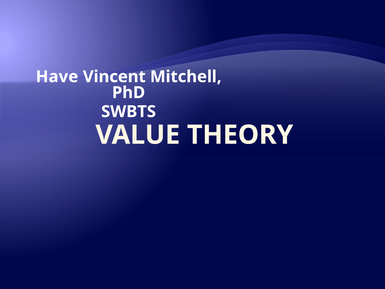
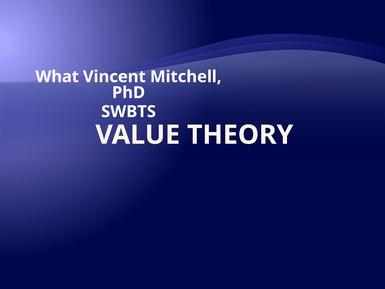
Have: Have -> What (57, 77)
